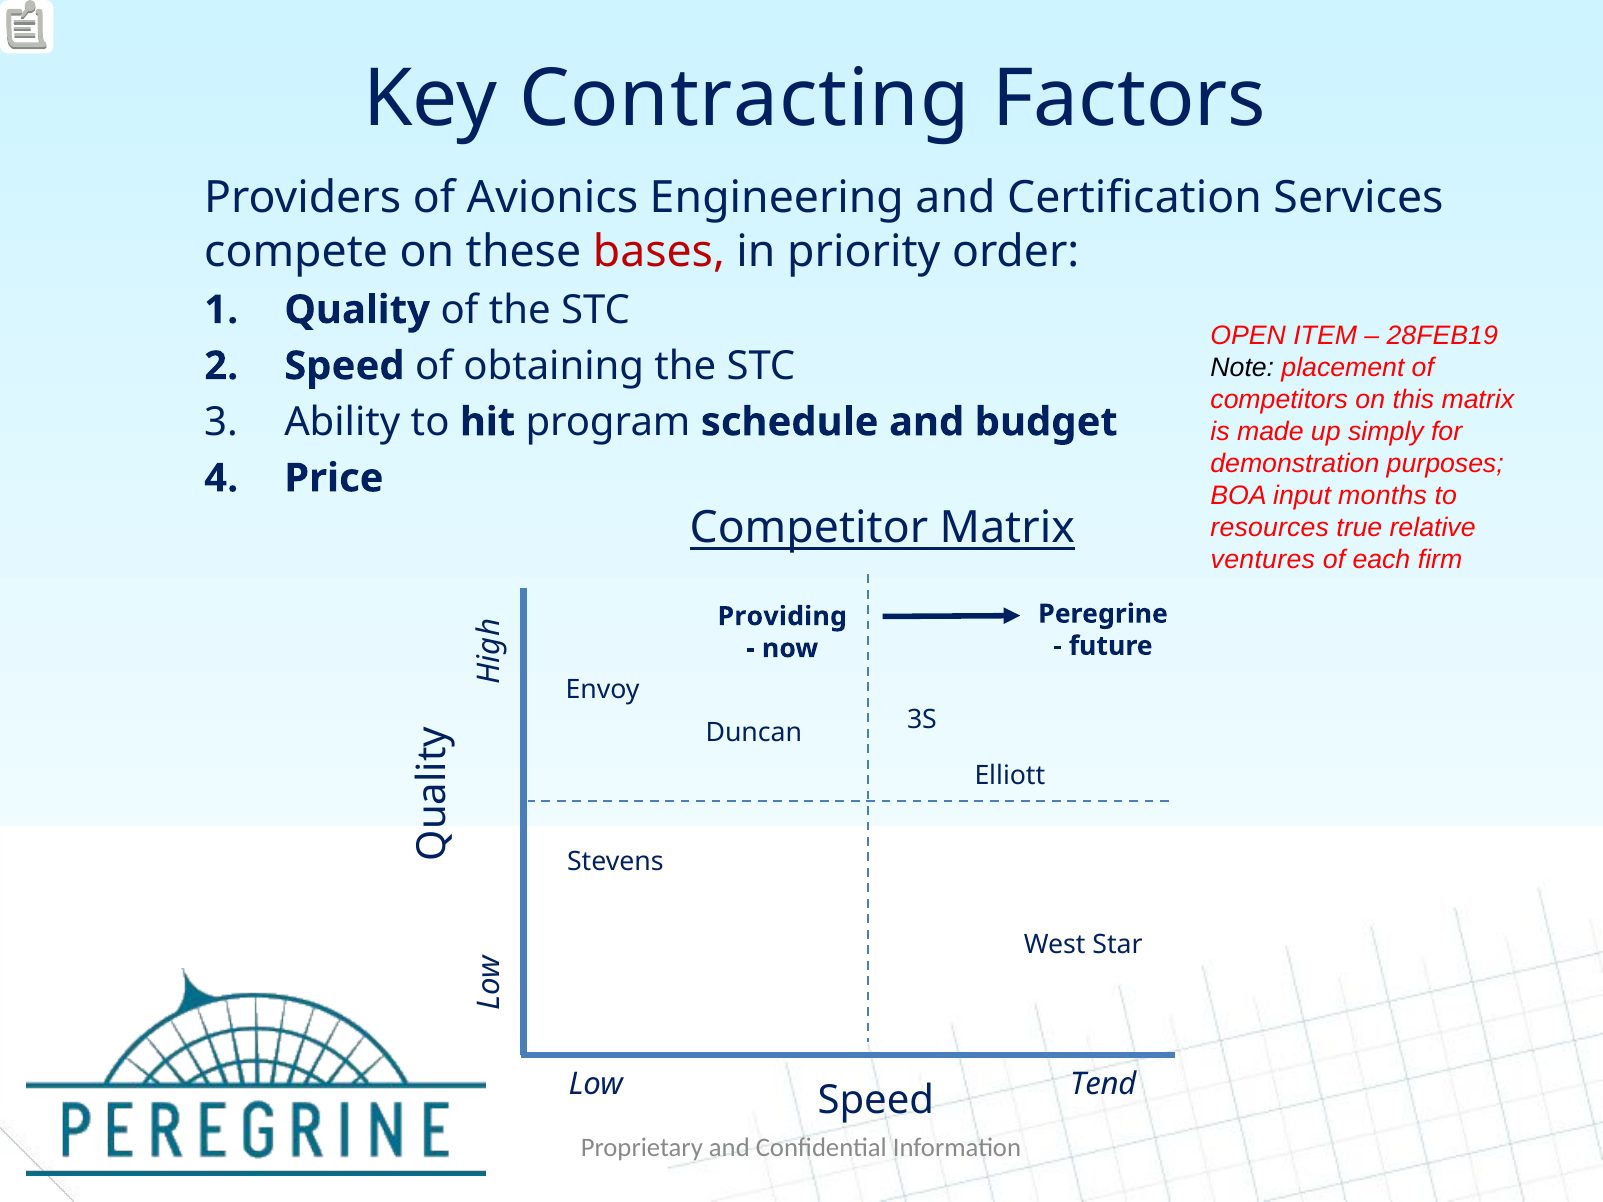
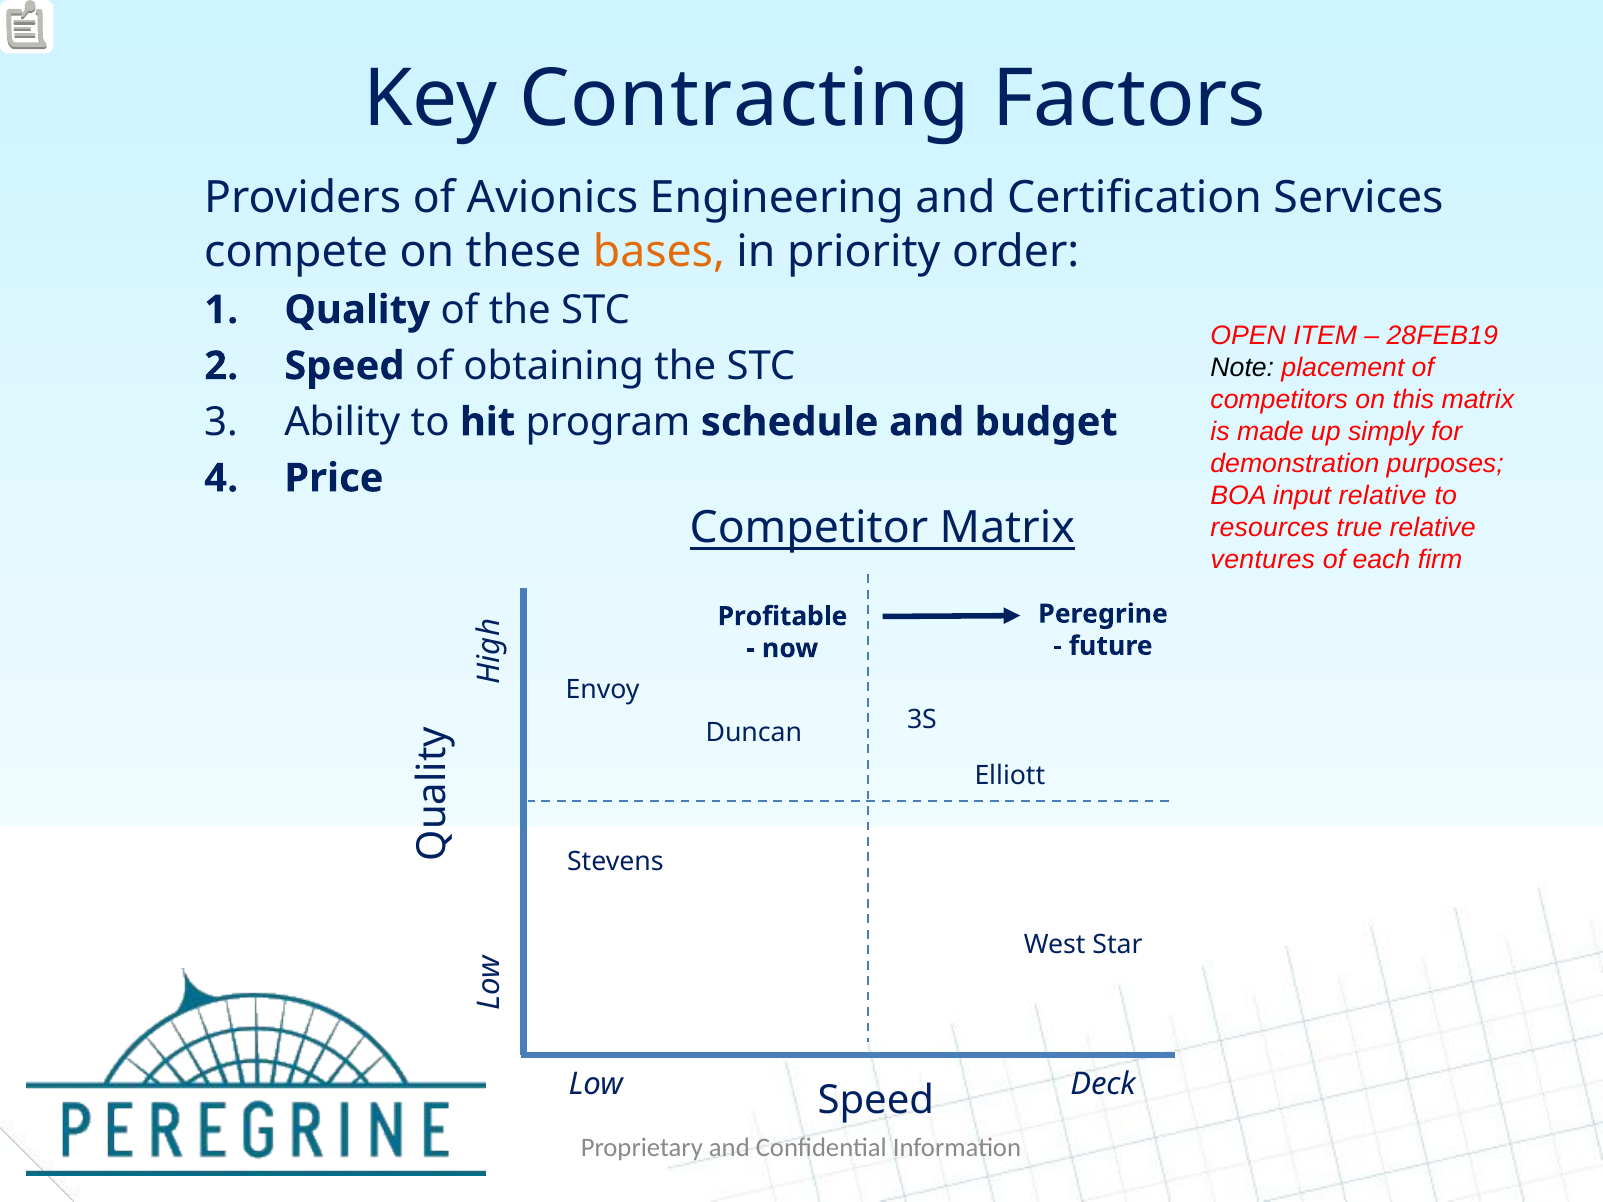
bases colour: red -> orange (659, 251)
input months: months -> relative (1383, 496)
Providing: Providing -> Profitable (782, 616)
Tend: Tend -> Deck (1103, 1085)
